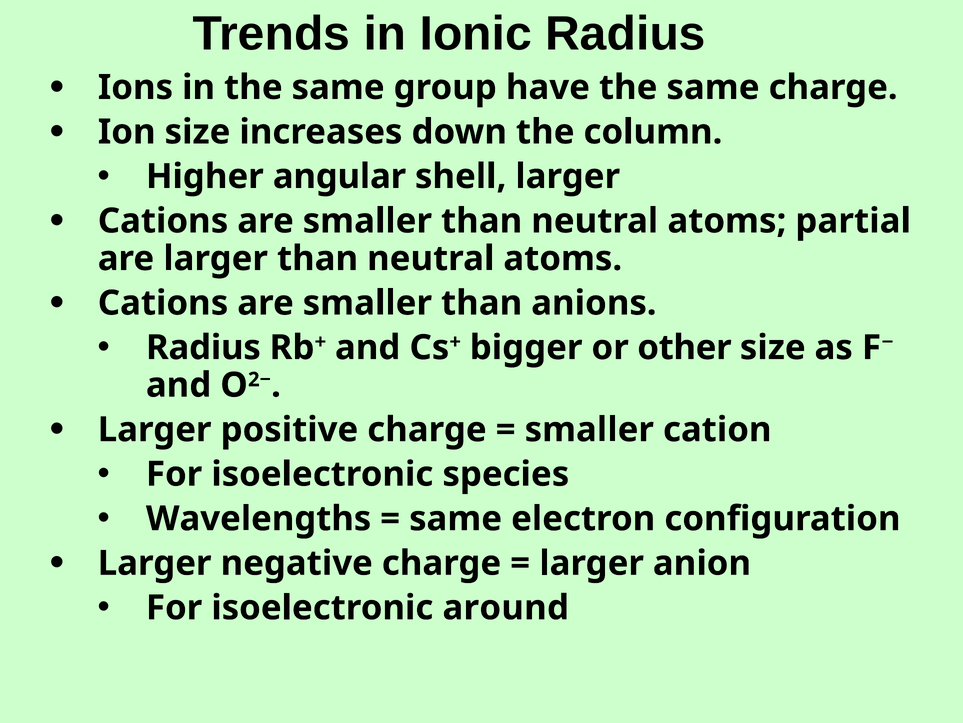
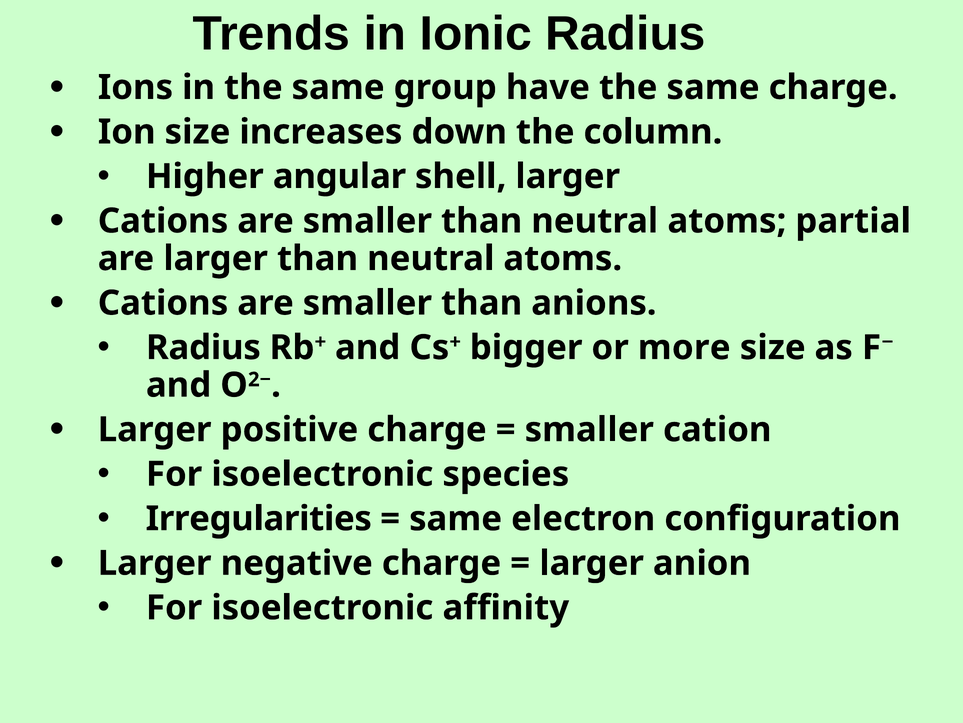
other: other -> more (684, 347)
Wavelengths: Wavelengths -> Irregularities (259, 518)
around: around -> affinity (506, 607)
